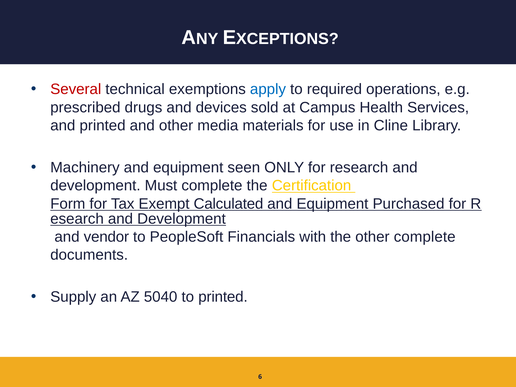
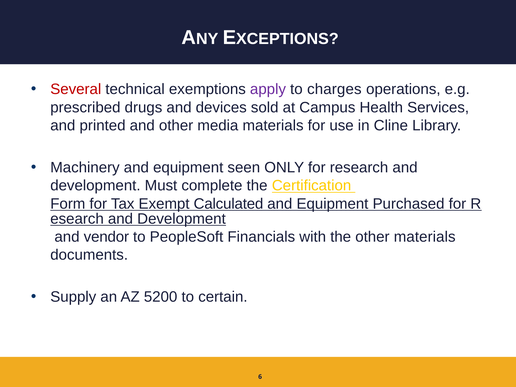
apply colour: blue -> purple (268, 89)
required: required -> charges (334, 89)
other complete: complete -> materials (425, 237)
5040: 5040 -> 5200 (161, 297)
to printed: printed -> certain (223, 297)
